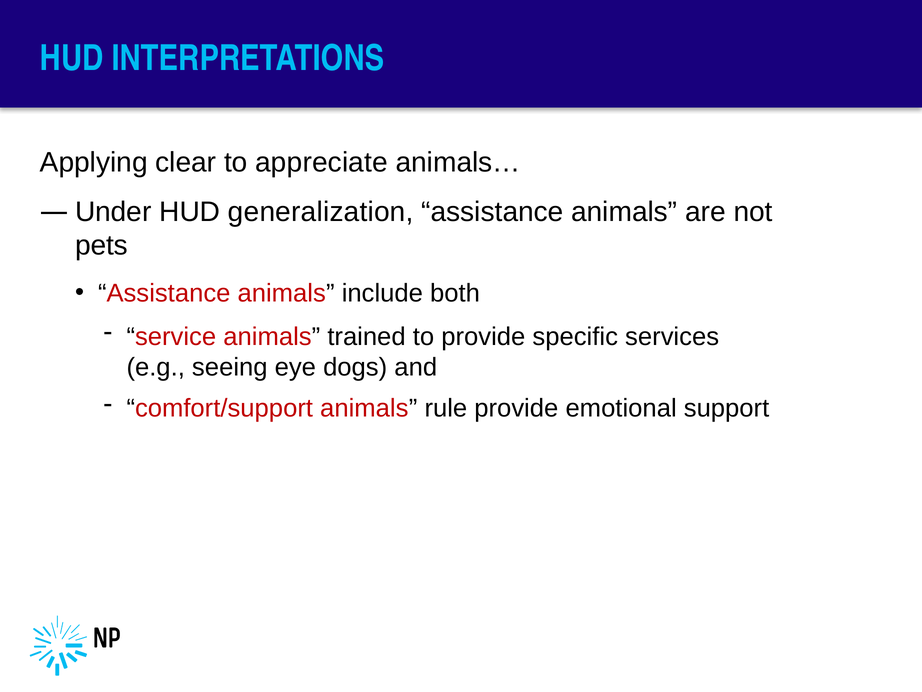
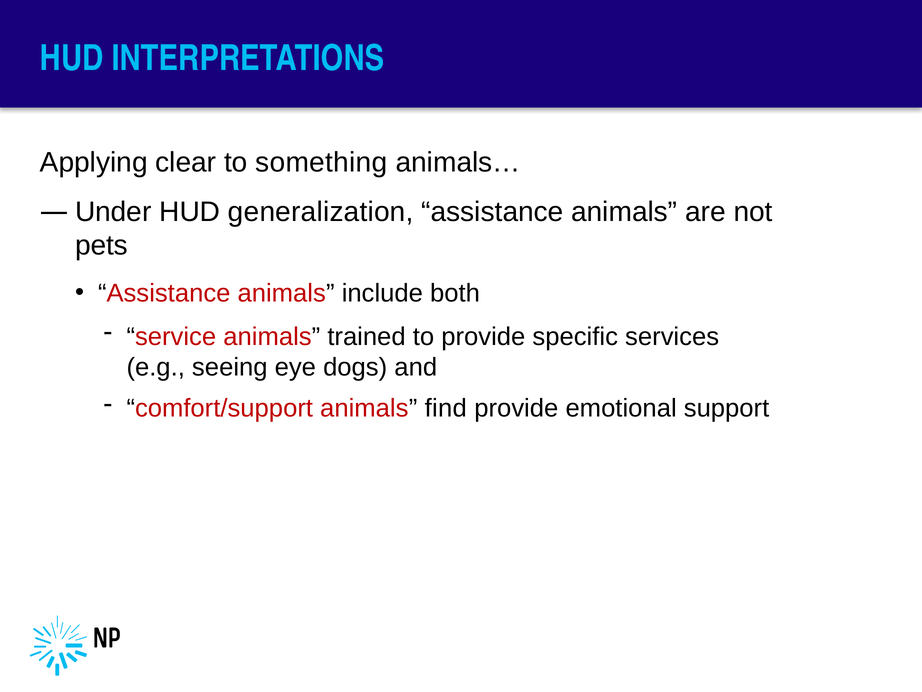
appreciate: appreciate -> something (321, 162)
rule: rule -> find (446, 408)
